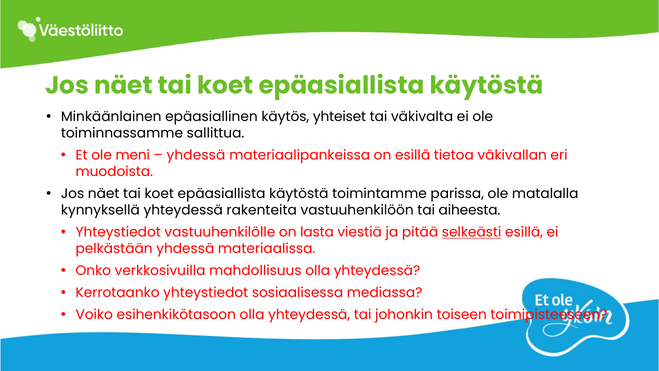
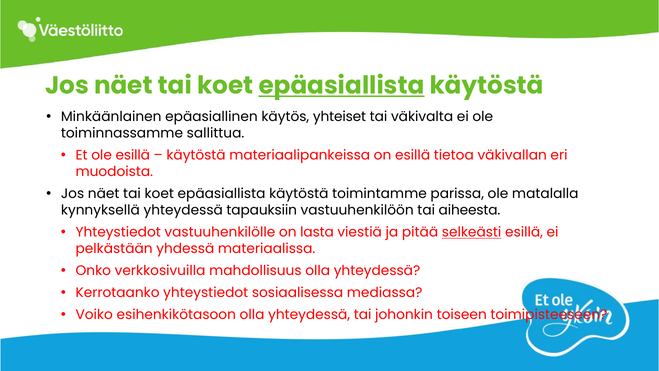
epäasiallista underline: none -> present (342, 85)
ole meni: meni -> esillä (133, 155)
yhdessä: yhdessä -> käytöstä (196, 155)
rakenteita: rakenteita -> tapauksiin (262, 210)
